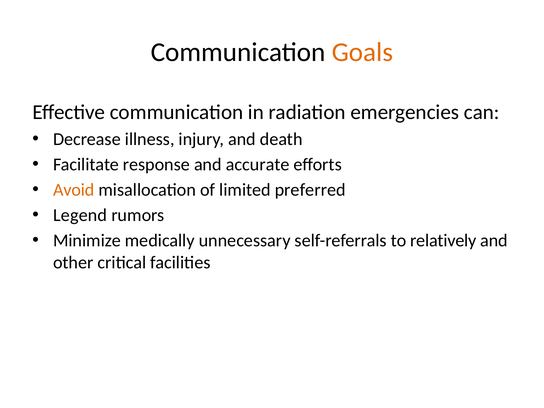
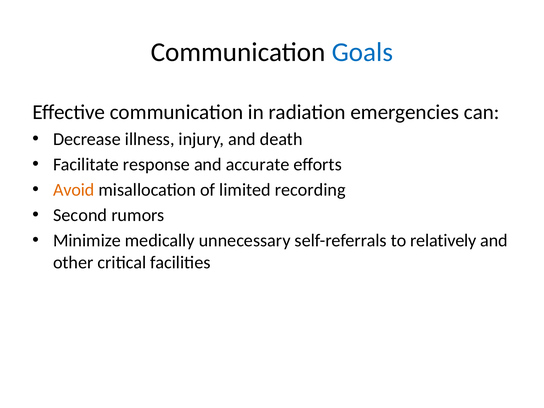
Goals colour: orange -> blue (362, 52)
preferred: preferred -> recording (310, 190)
Legend: Legend -> Second (80, 215)
